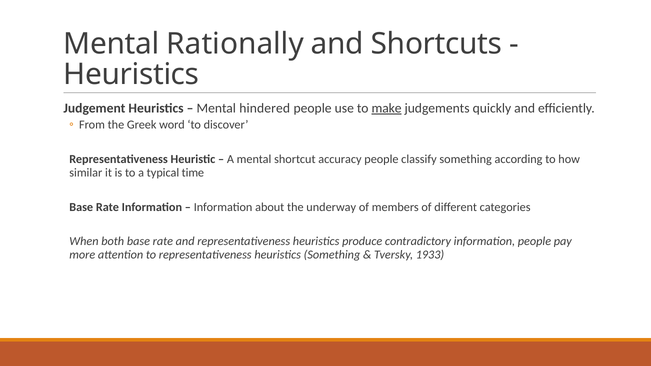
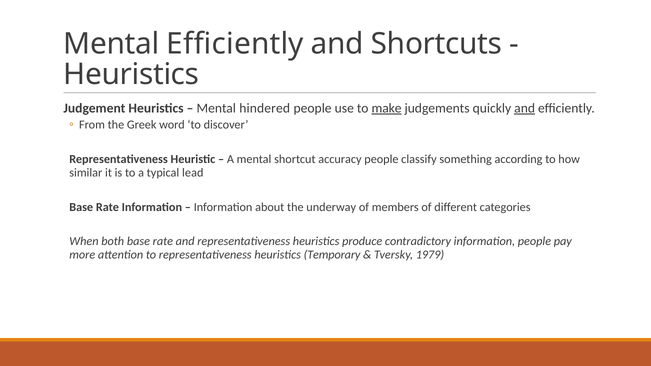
Mental Rationally: Rationally -> Efficiently (235, 44)
and underline: none -> present (525, 108)
time: time -> lead (193, 173)
heuristics Something: Something -> Temporary (332, 255)
1933: 1933 -> 1979 (430, 255)
